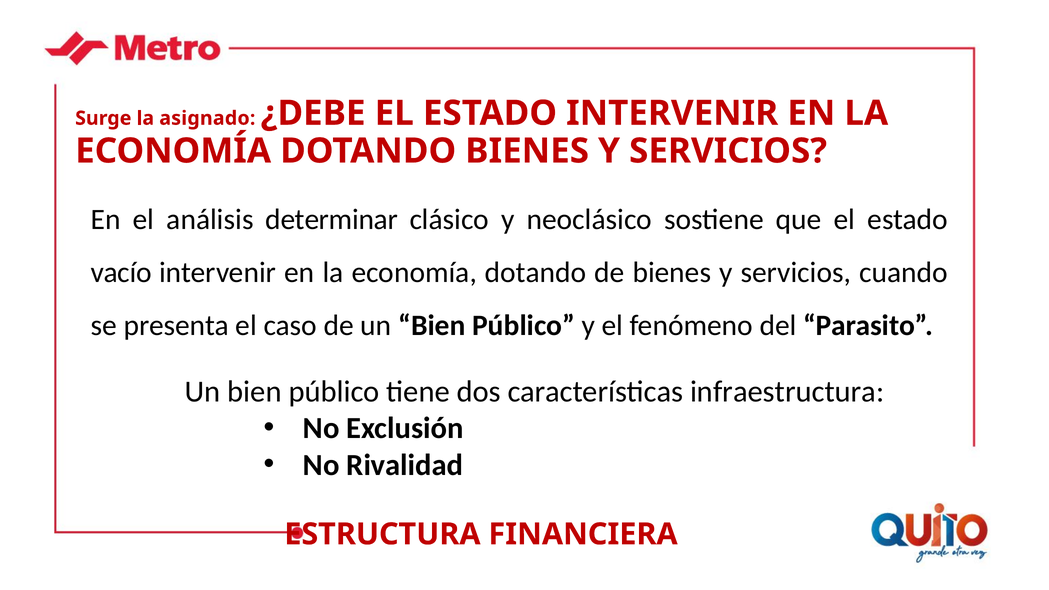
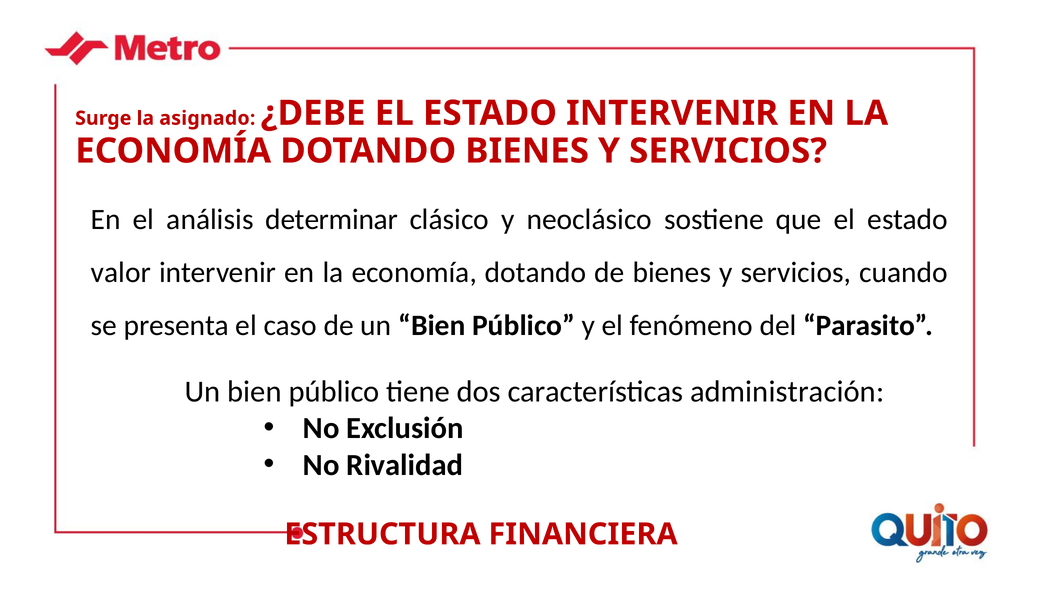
vacío: vacío -> valor (121, 273)
infraestructura: infraestructura -> administración (787, 392)
